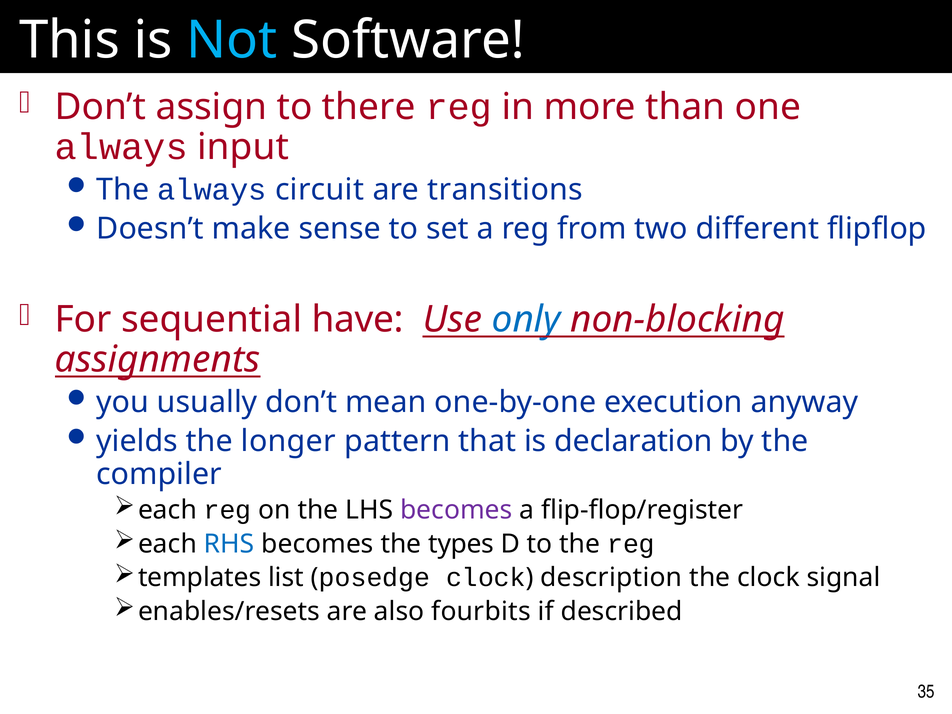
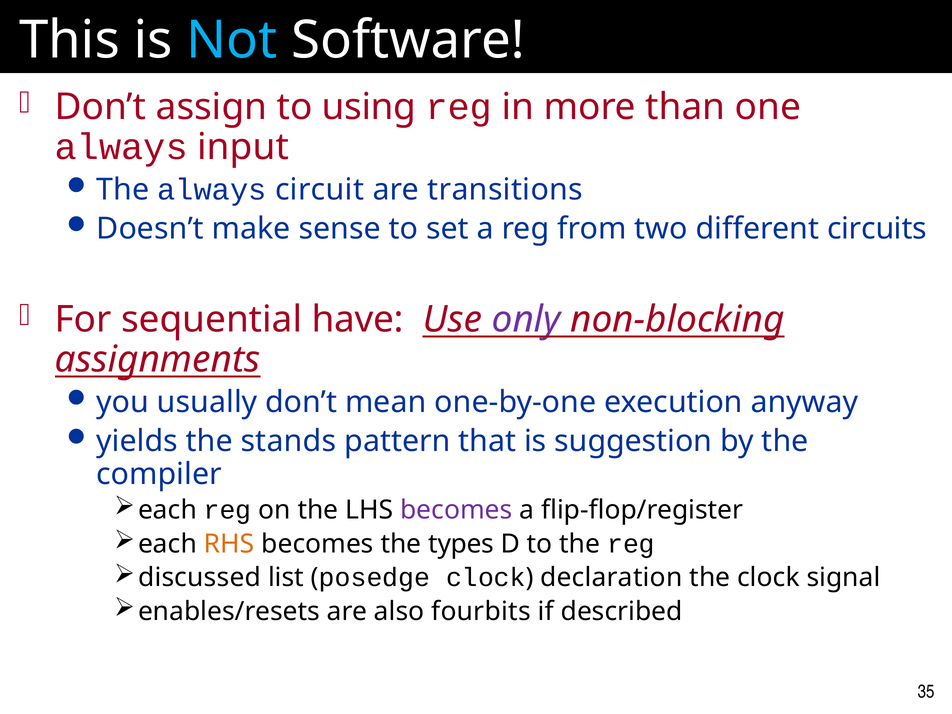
there: there -> using (369, 107)
flipflop: flipflop -> circuits (877, 229)
only colour: blue -> purple (526, 320)
longer: longer -> stands (288, 441)
declaration: declaration -> suggestion (633, 441)
RHS colour: blue -> orange (229, 544)
templates: templates -> discussed (200, 578)
description: description -> declaration (611, 578)
